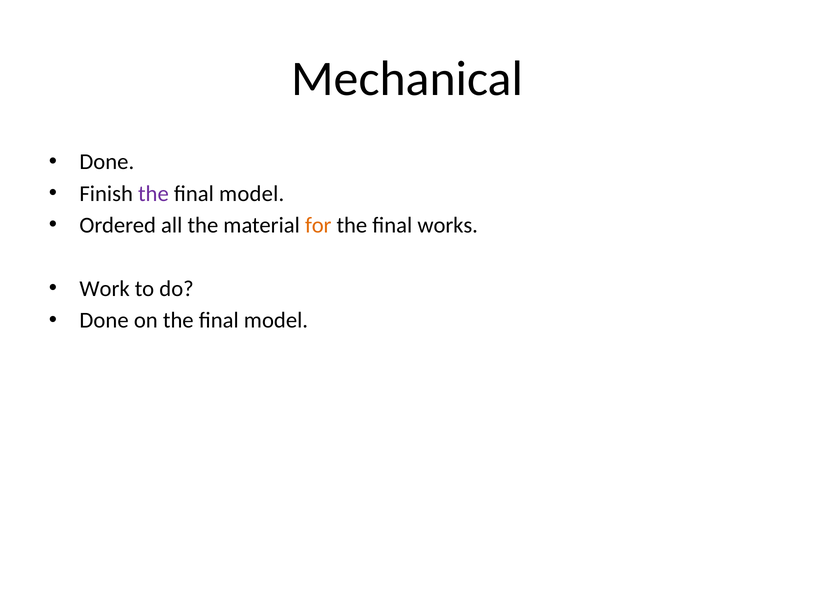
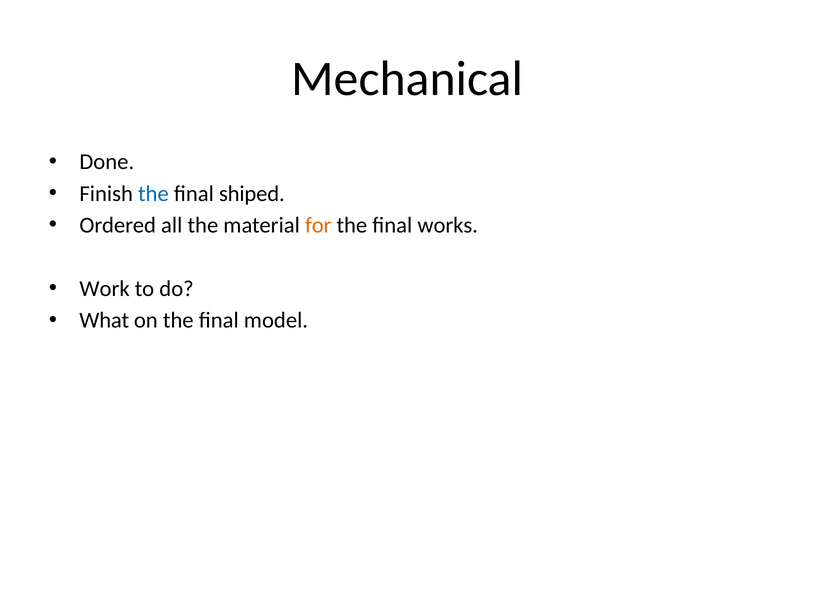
the colour: purple -> blue (153, 194)
model: model -> shiped (252, 194)
Done: Done -> What (104, 321)
